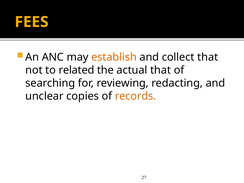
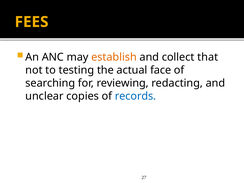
related: related -> testing (76, 70)
actual that: that -> face (161, 70)
records colour: orange -> blue (135, 96)
